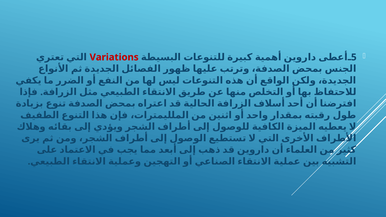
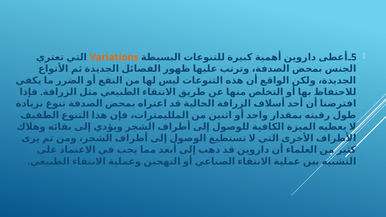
Variations colour: red -> orange (114, 57)
